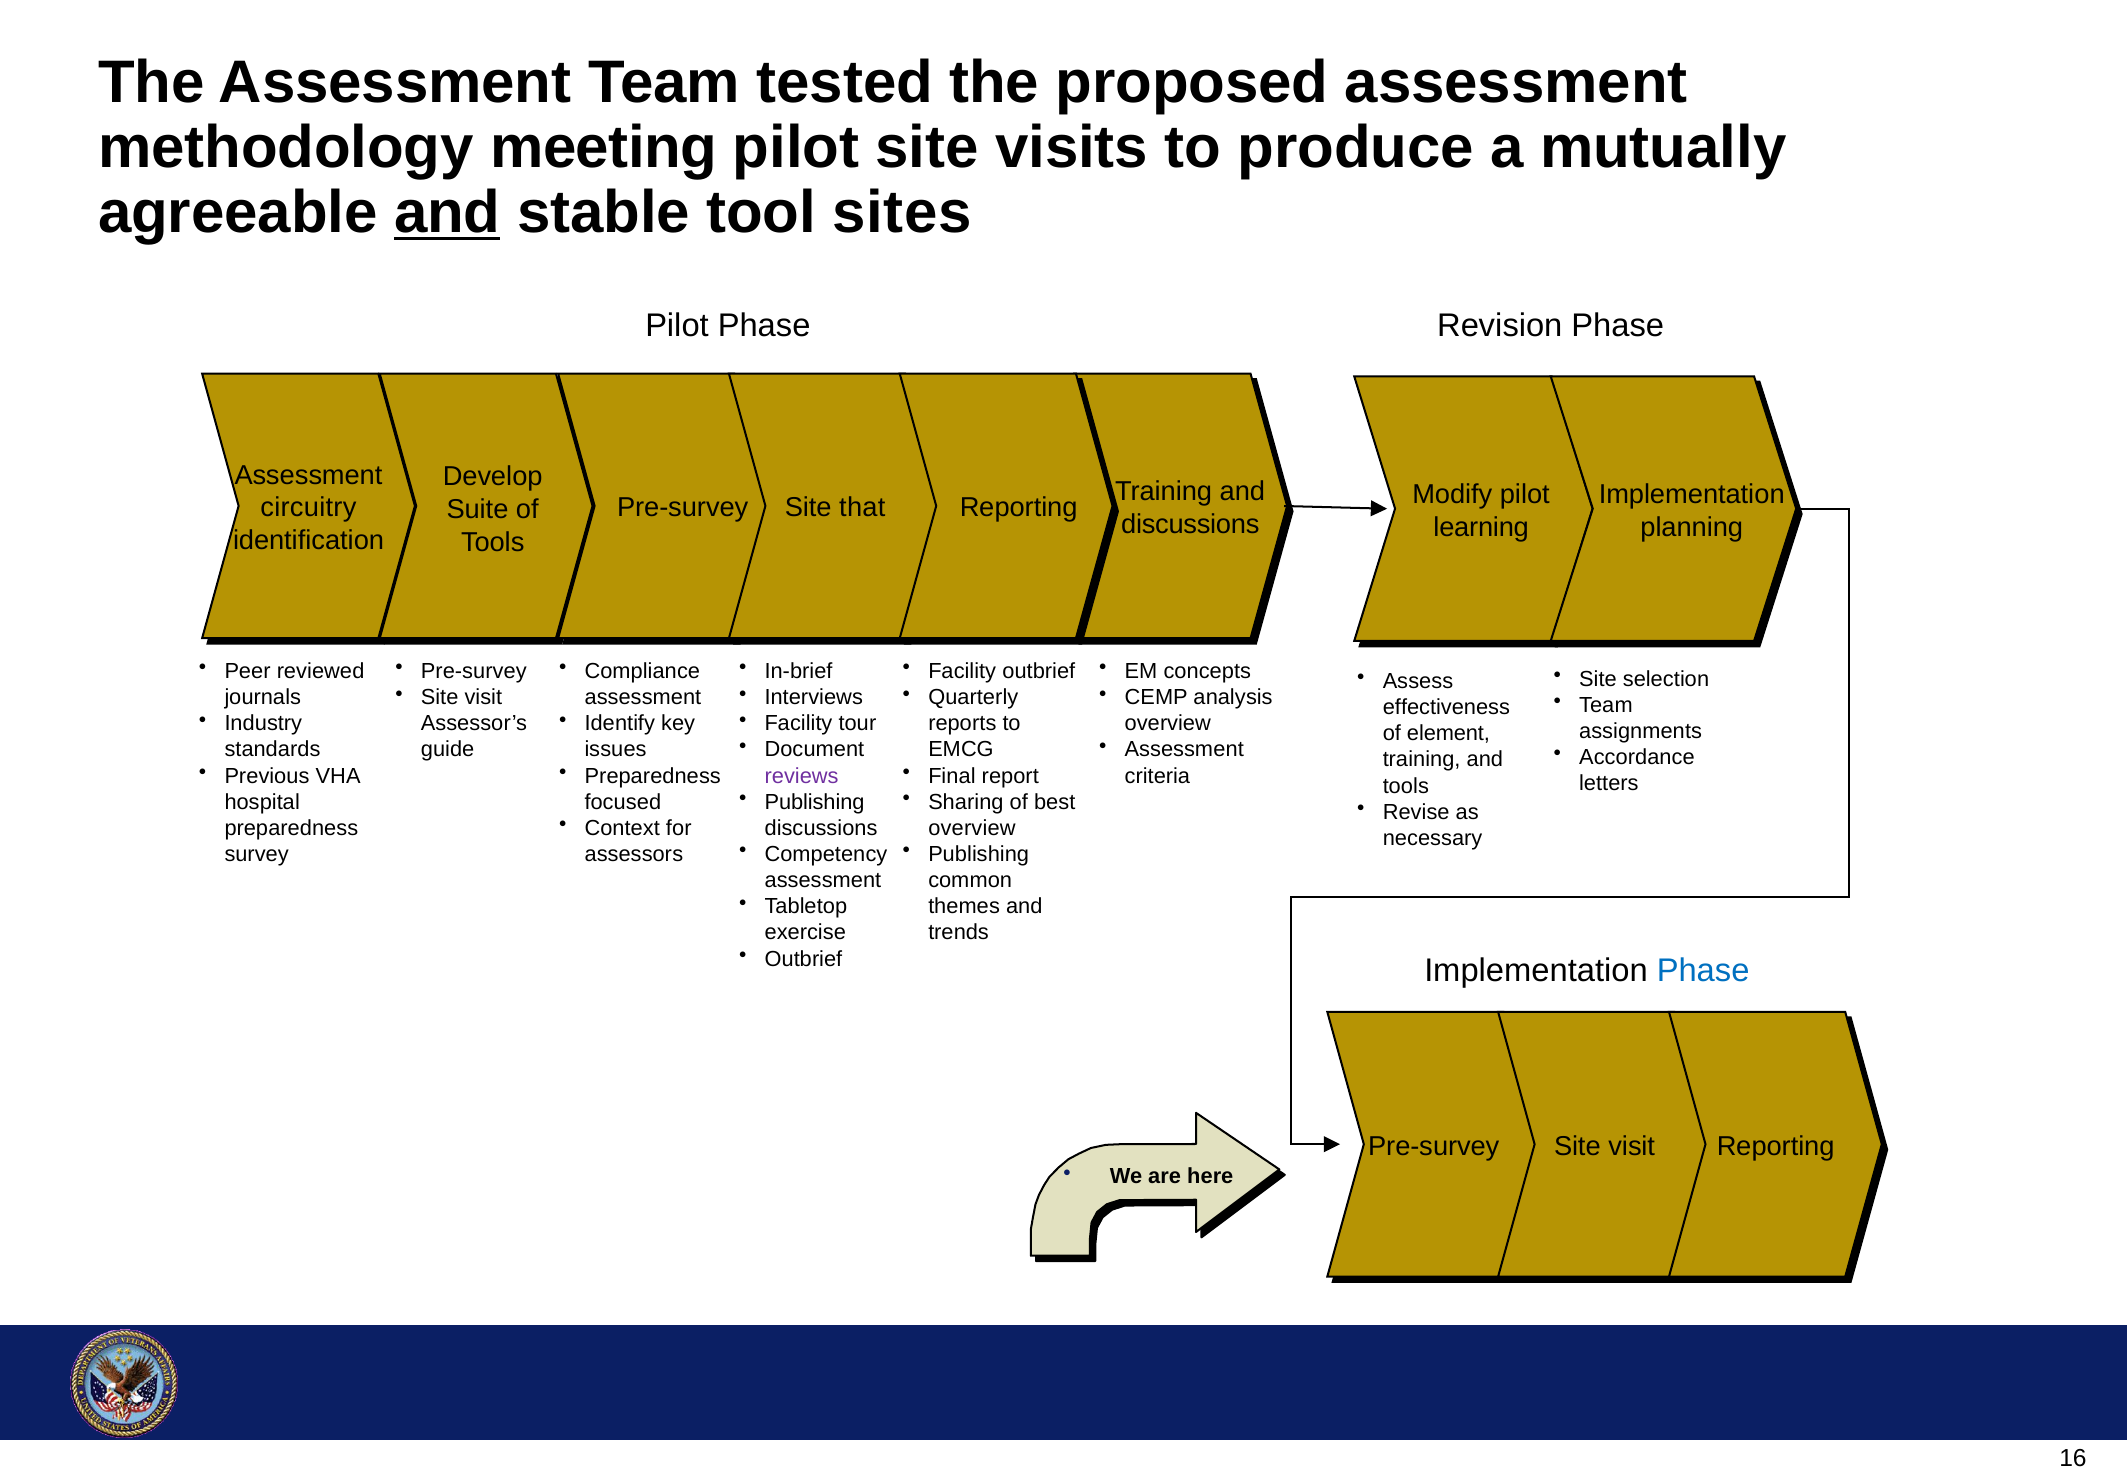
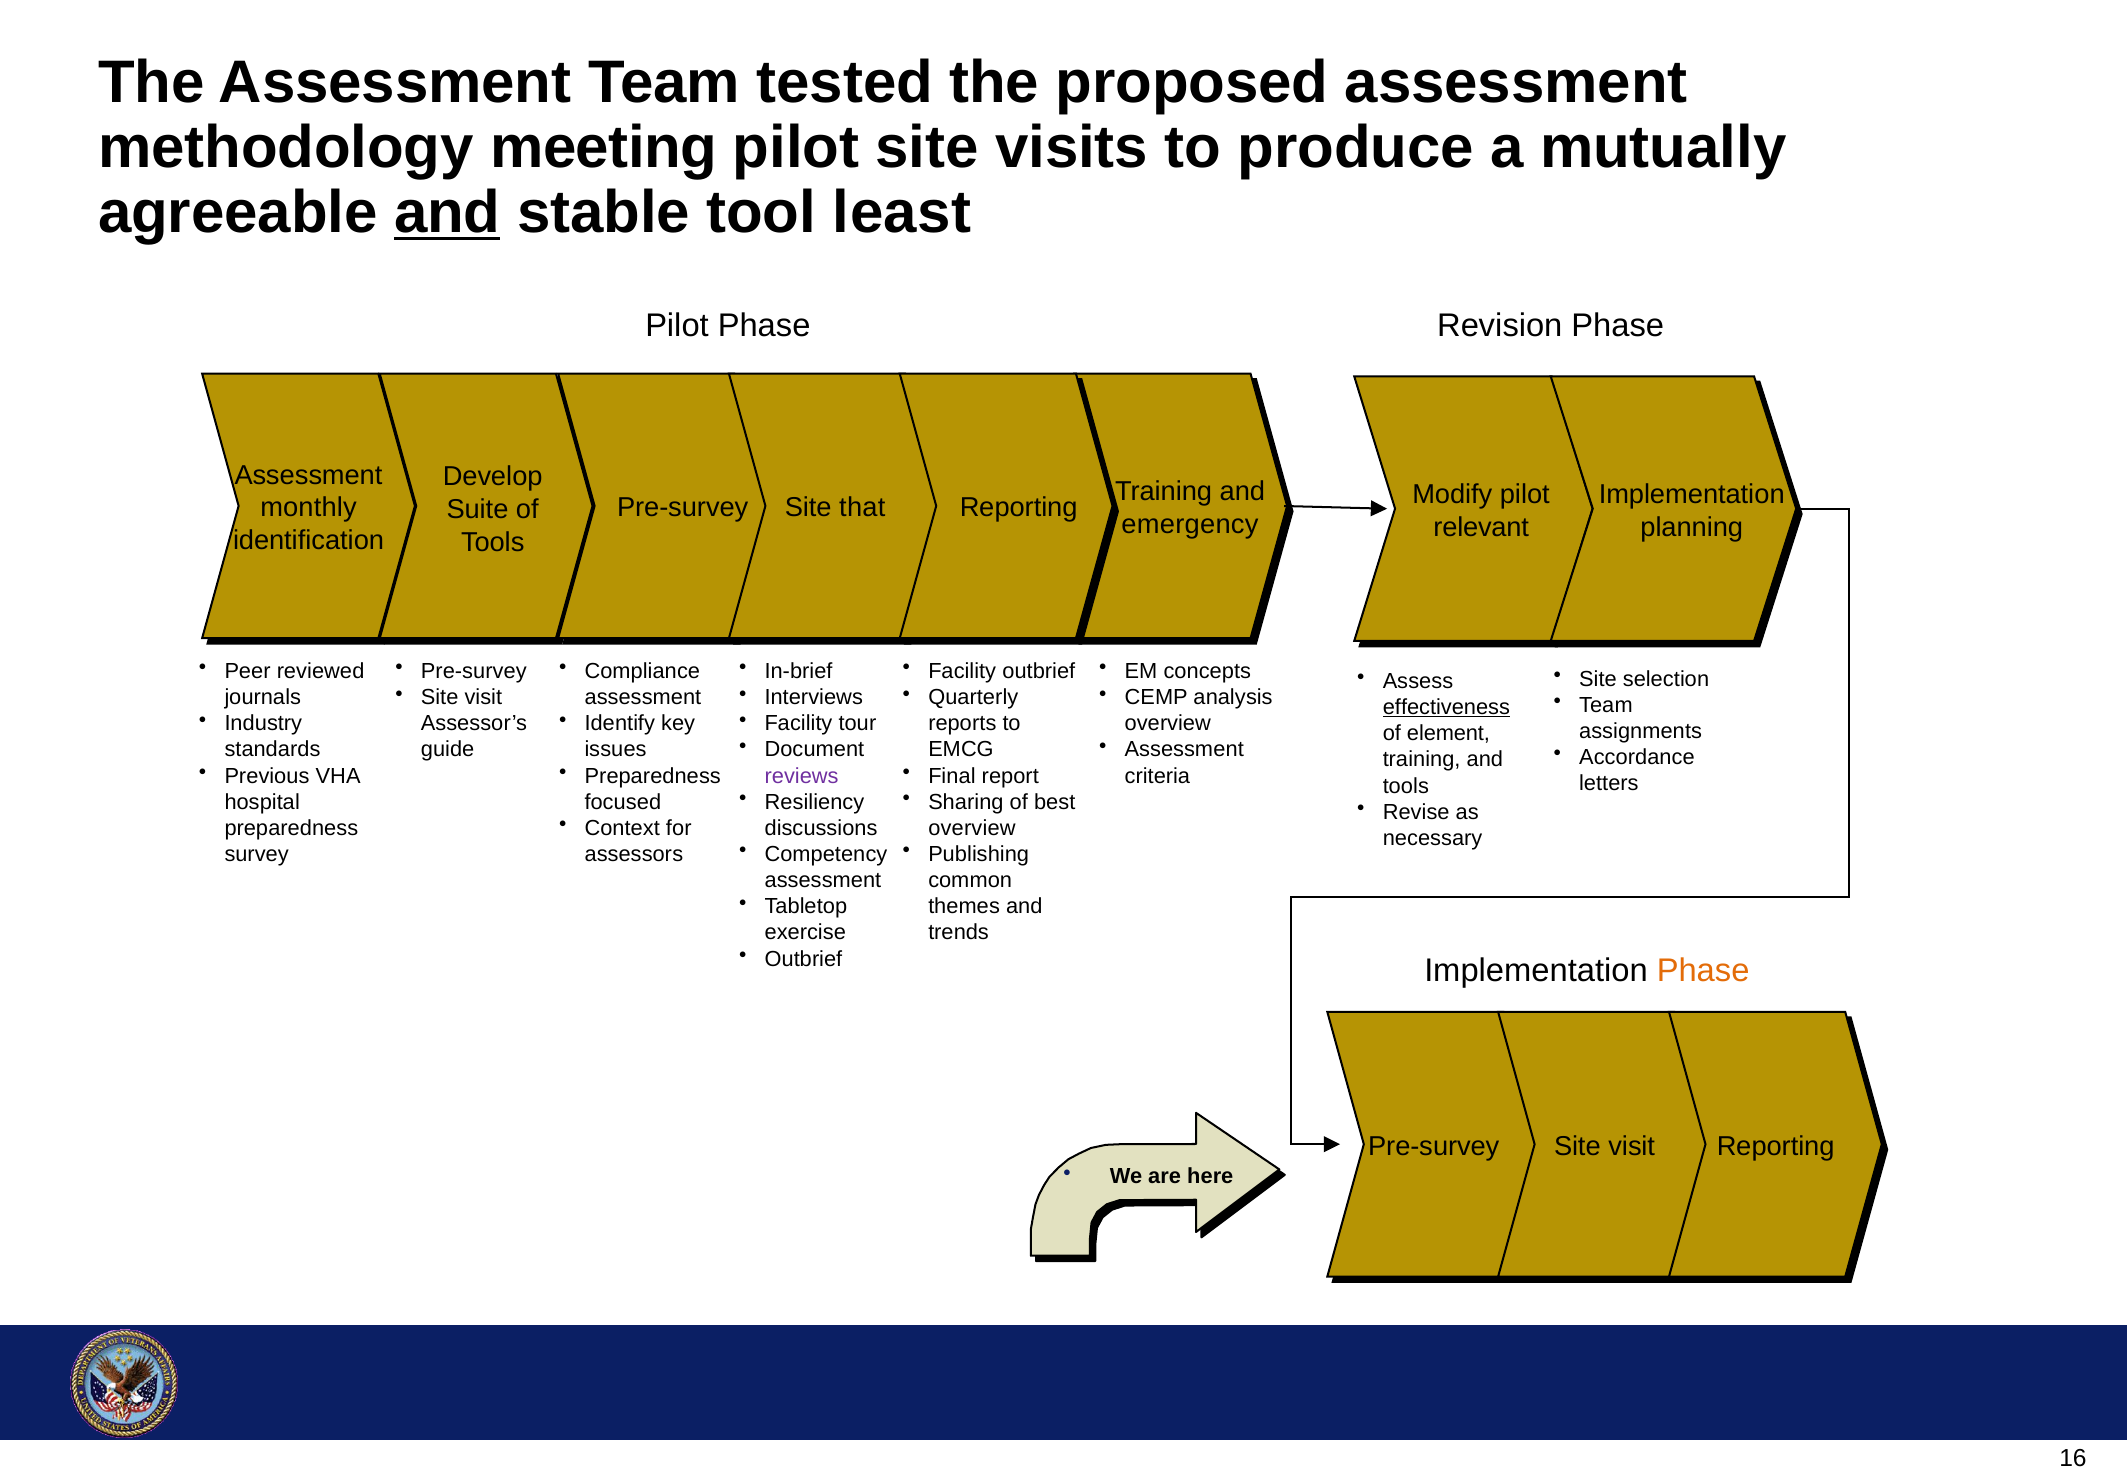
sites: sites -> least (902, 213)
circuitry: circuitry -> monthly (308, 508)
discussions: discussions -> emergency (1190, 524)
learning: learning -> relevant (1481, 527)
effectiveness underline: none -> present (1446, 707)
Publishing: Publishing -> Resiliency (814, 802)
Phase colour: blue -> orange (1703, 971)
